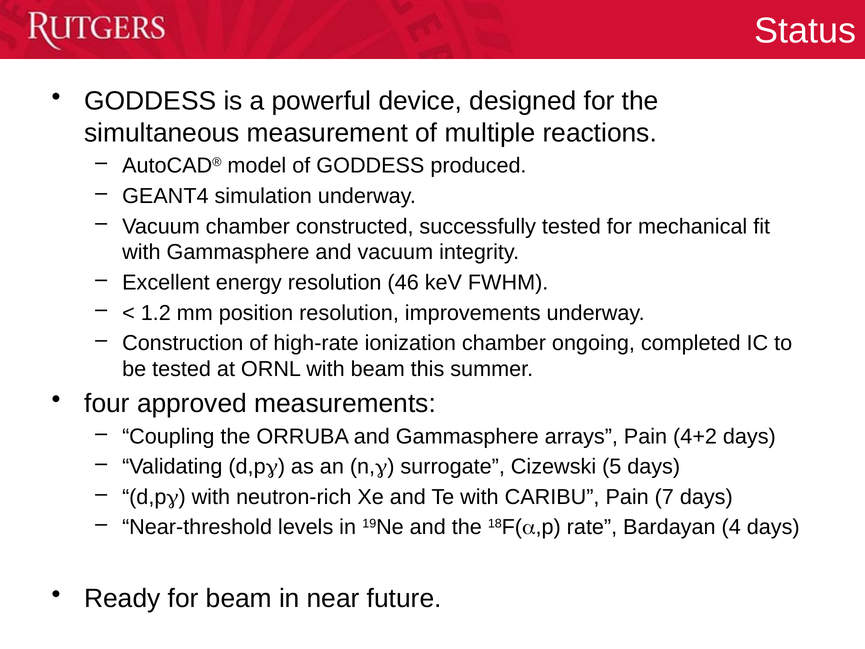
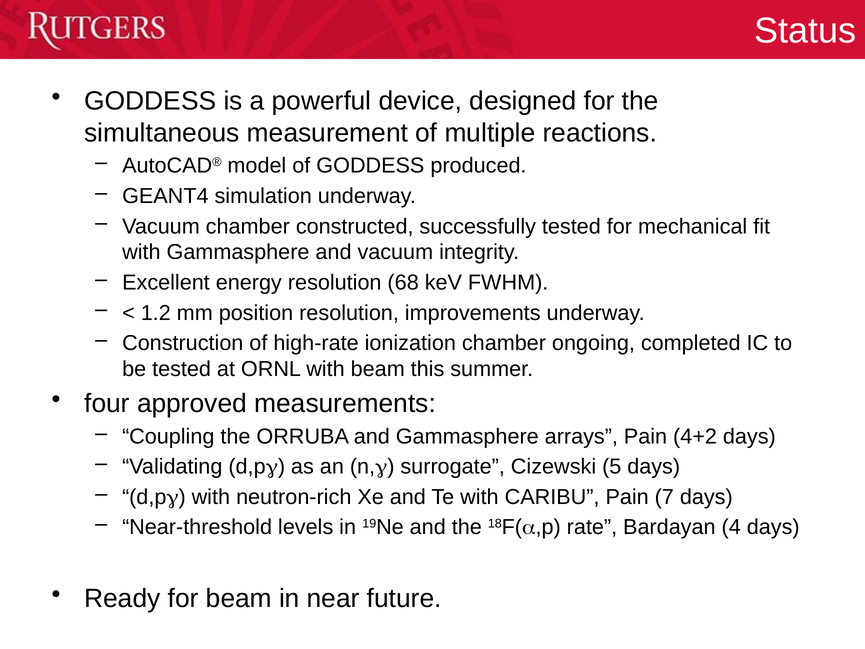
46: 46 -> 68 (403, 283)
